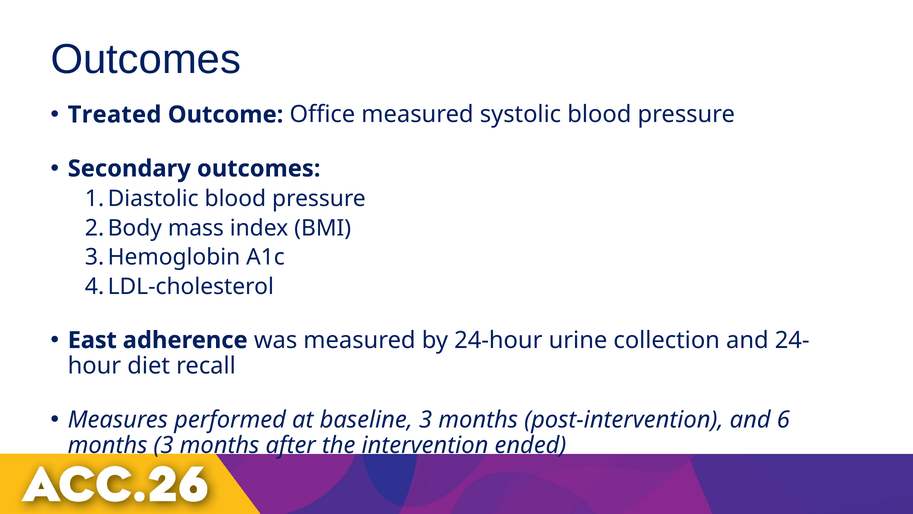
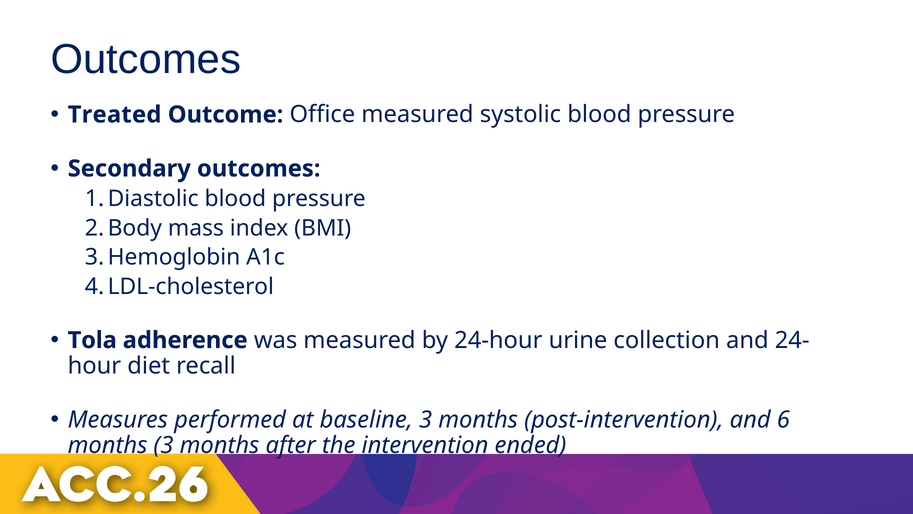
East: East -> Tola (92, 340)
